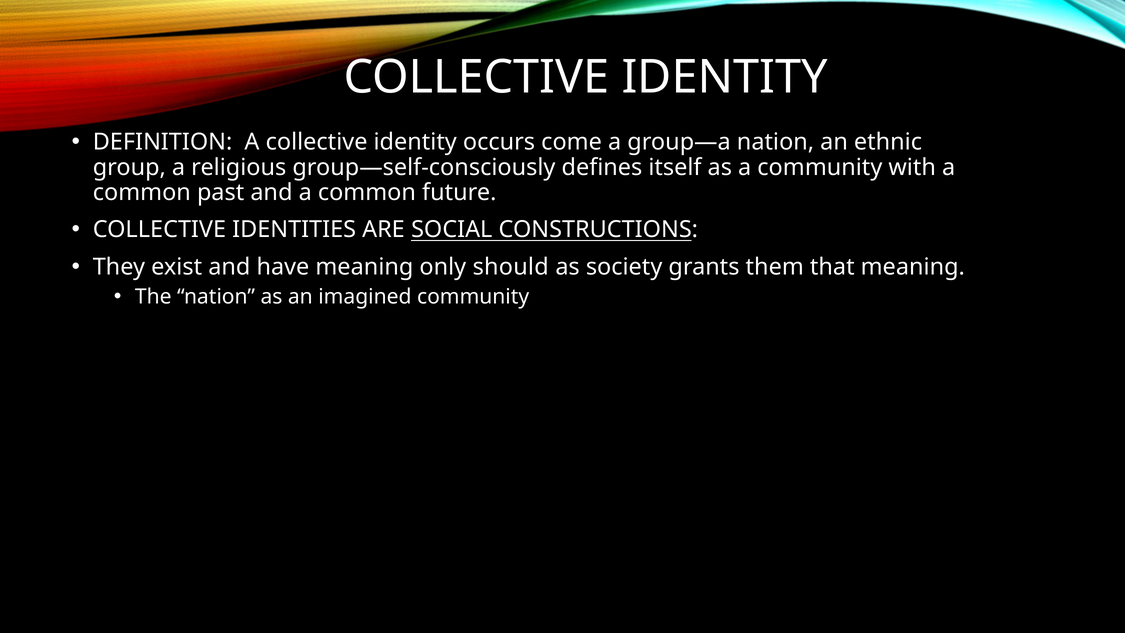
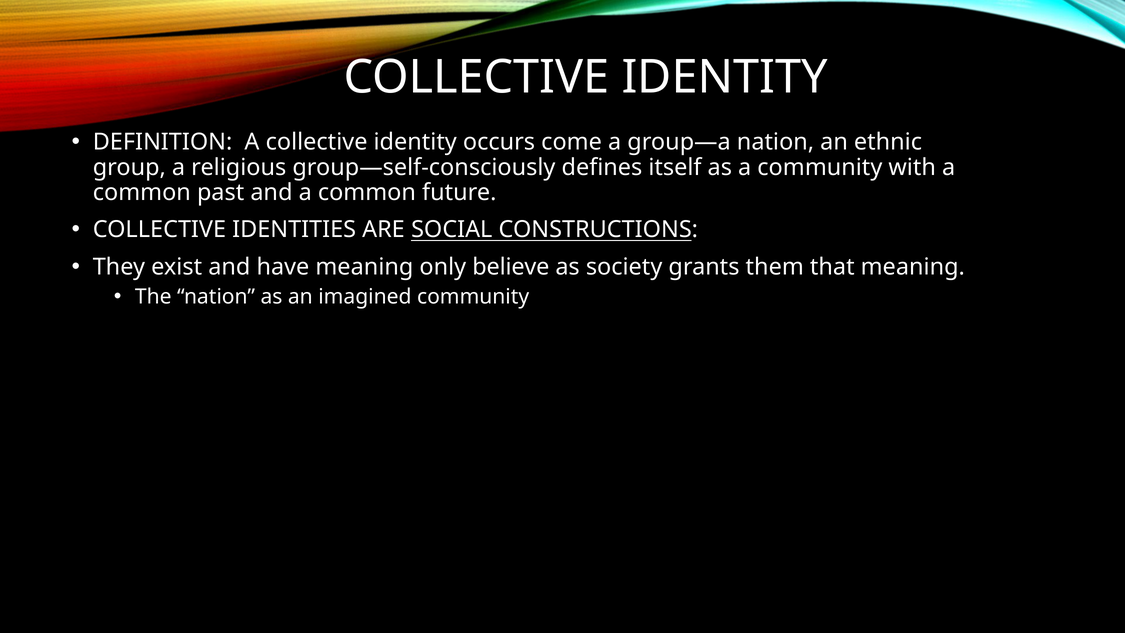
should: should -> believe (511, 267)
